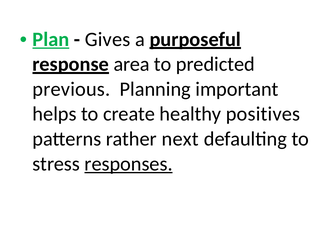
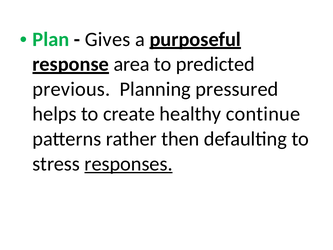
Plan underline: present -> none (51, 39)
important: important -> pressured (237, 89)
positives: positives -> continue (263, 114)
next: next -> then (180, 139)
